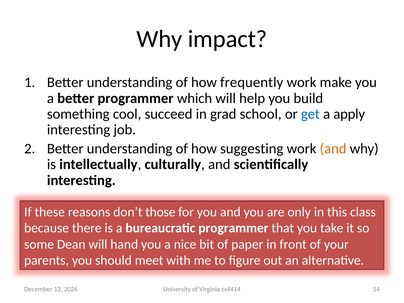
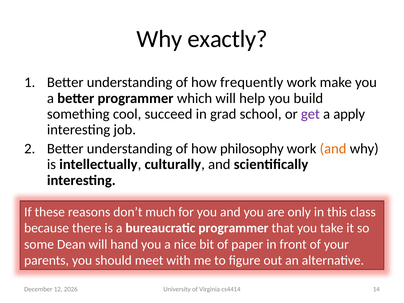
impact: impact -> exactly (228, 39)
get colour: blue -> purple (310, 114)
suggesting: suggesting -> philosophy (252, 149)
those: those -> much (160, 212)
